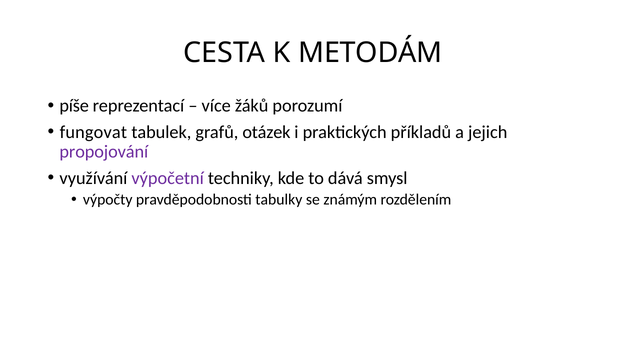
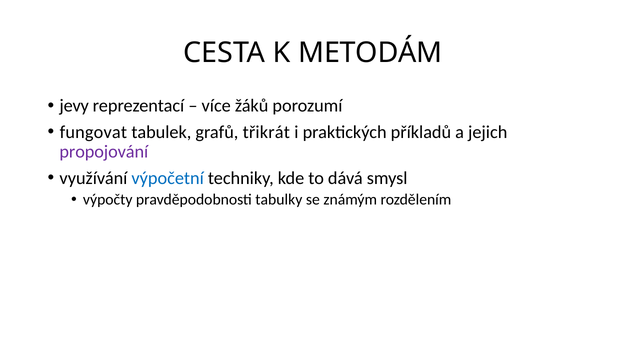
píše: píše -> jevy (74, 106)
otázek: otázek -> třikrát (266, 132)
výpočetní colour: purple -> blue (168, 178)
